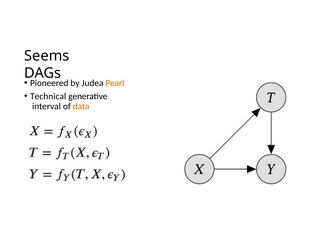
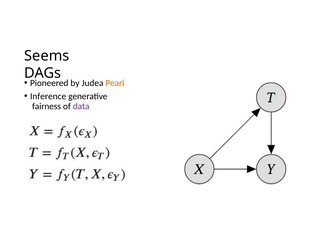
Technical: Technical -> Inference (48, 96)
interval: interval -> fairness (47, 106)
data colour: orange -> purple (81, 106)
